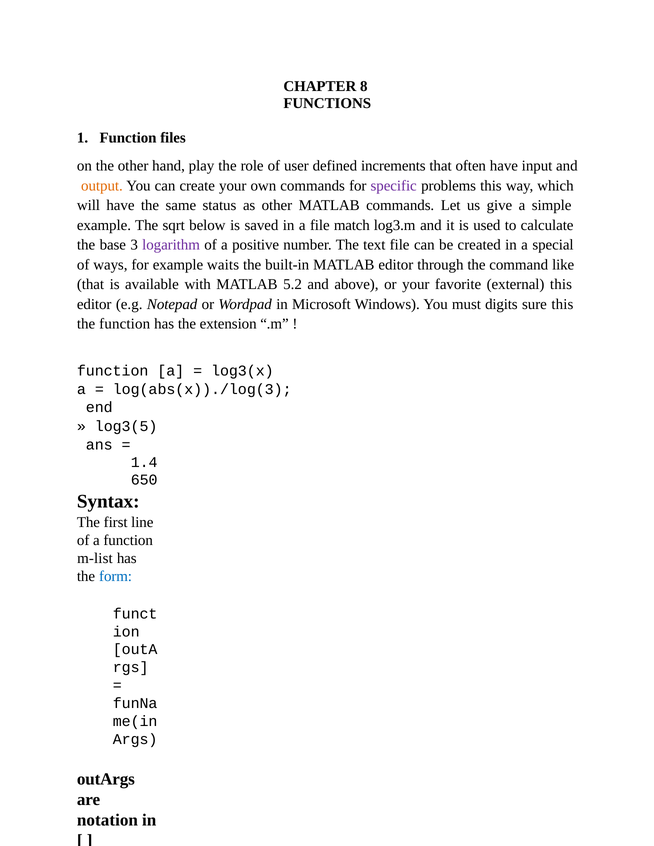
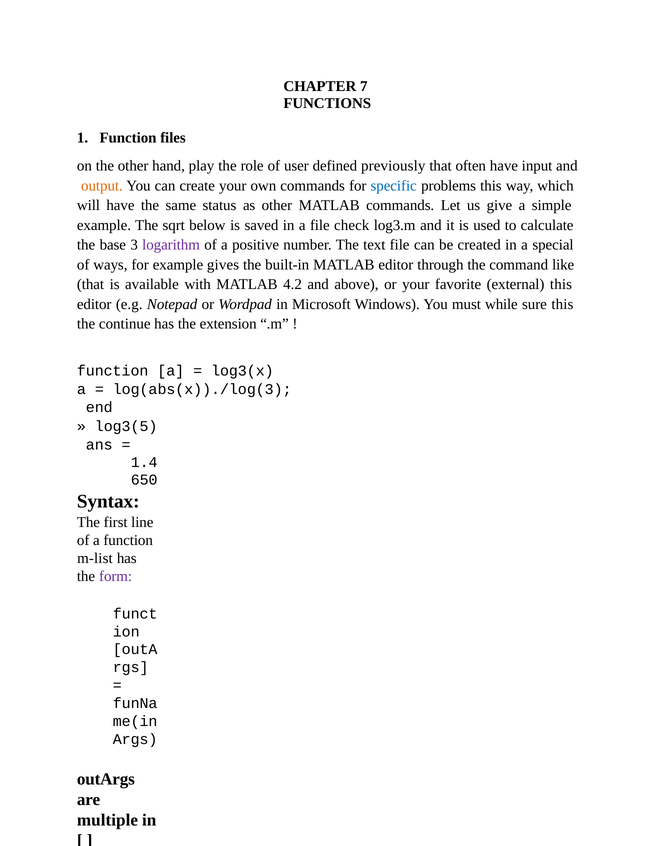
8: 8 -> 7 (364, 86)
increments: increments -> previously (393, 166)
specific colour: purple -> blue (394, 186)
match: match -> check (352, 225)
waits: waits -> gives (223, 265)
5.2: 5.2 -> 4.2 (293, 285)
digits: digits -> while (501, 304)
the function: function -> continue (125, 324)
form colour: blue -> purple (116, 577)
notation: notation -> multiple (107, 821)
